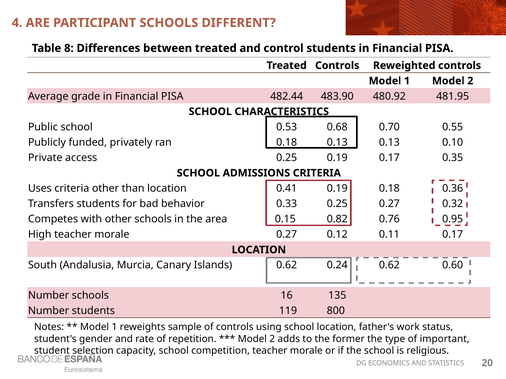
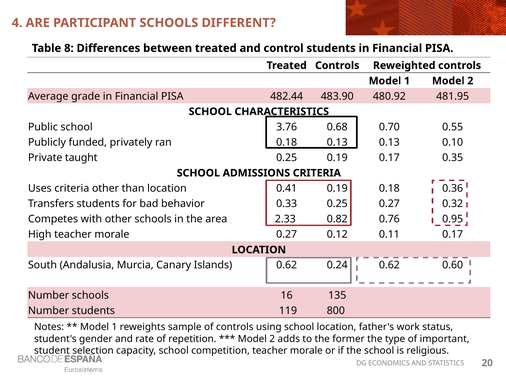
0.53: 0.53 -> 3.76 (287, 127)
access: access -> taught (81, 158)
0.15: 0.15 -> 2.33 (285, 219)
